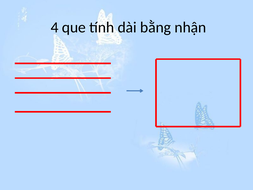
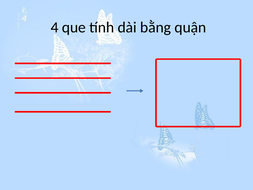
nhận: nhận -> quận (190, 27)
